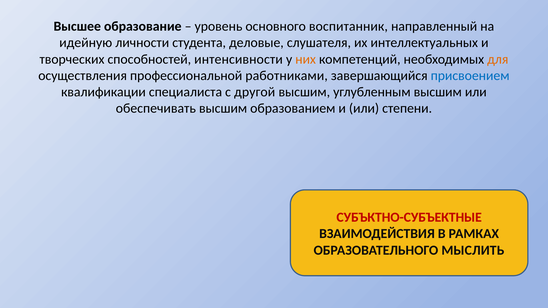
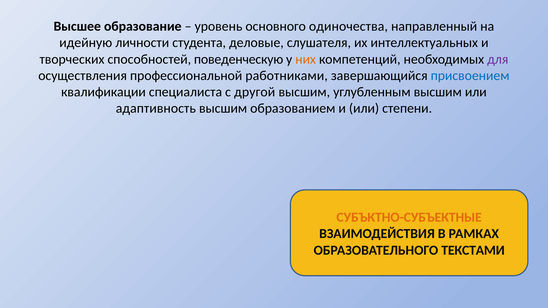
воспитанник: воспитанник -> одиночества (348, 26)
интенсивности: интенсивности -> поведенческую (239, 59)
для colour: orange -> purple (498, 59)
обеспечивать: обеспечивать -> адаптивность (156, 109)
СУБЪКТНО-СУБЪЕКТНЫЕ colour: red -> orange (409, 217)
МЫСЛИТЬ: МЫСЛИТЬ -> ТЕКСТАМИ (473, 250)
